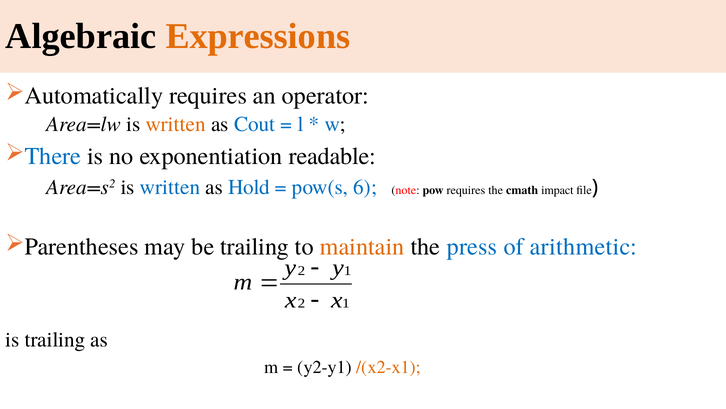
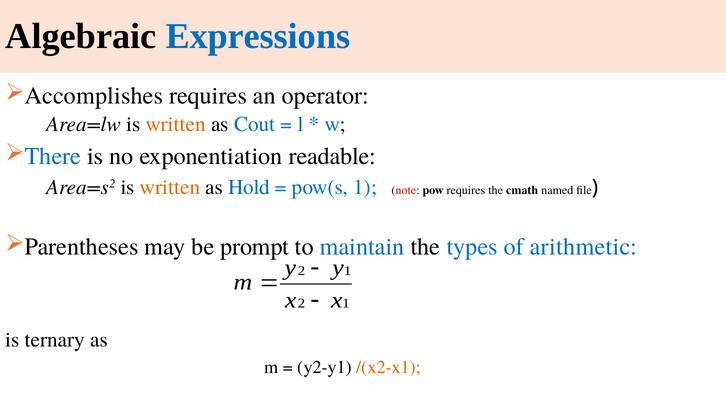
Expressions colour: orange -> blue (258, 36)
Automatically: Automatically -> Accomplishes (94, 96)
written colour: blue -> orange (170, 187)
pow(s 6: 6 -> 1 (365, 187)
impact: impact -> named (557, 190)
be trailing: trailing -> prompt (255, 246)
maintain colour: orange -> blue (362, 246)
press: press -> types (472, 246)
is trailing: trailing -> ternary (55, 339)
